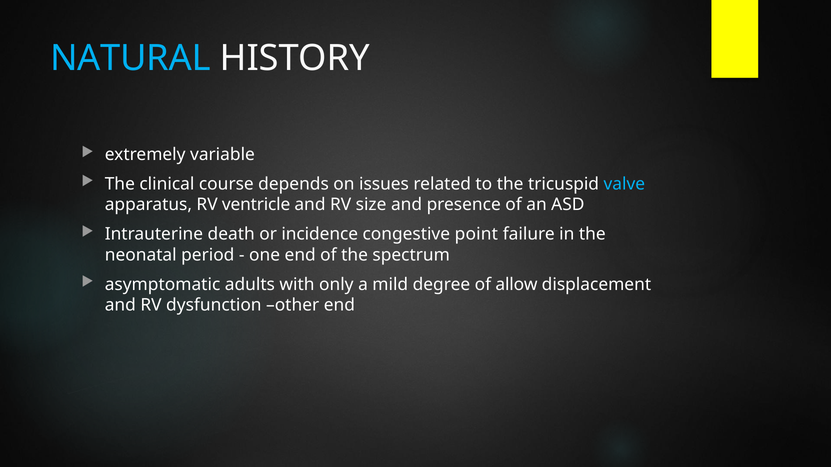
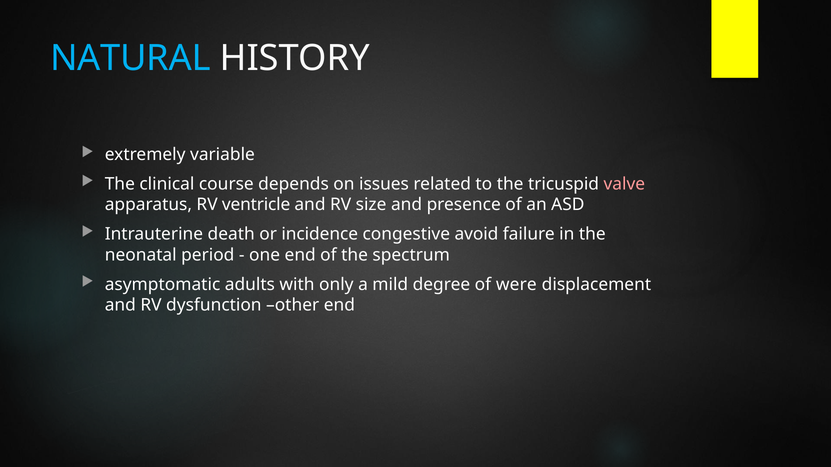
valve colour: light blue -> pink (624, 184)
point: point -> avoid (476, 234)
allow: allow -> were (516, 285)
